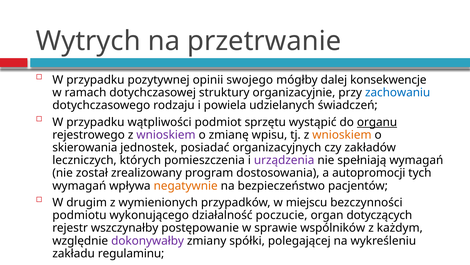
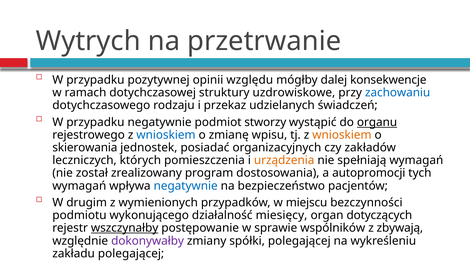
swojego: swojego -> względu (250, 80)
organizacyjnie: organizacyjnie -> uzdrowiskowe (294, 92)
powiela: powiela -> przekaz (225, 105)
przypadku wątpliwości: wątpliwości -> negatywnie (160, 122)
sprzętu: sprzętu -> stworzy (265, 122)
wnioskiem colour: purple -> blue (166, 135)
urządzenia colour: purple -> orange (284, 160)
negatywnie colour: orange -> blue (186, 185)
poczucie: poczucie -> miesięcy (282, 215)
wszczynałby underline: none -> present (125, 228)
każdym: każdym -> zbywają (400, 228)
zakładu regulaminu: regulaminu -> polegającej (131, 253)
